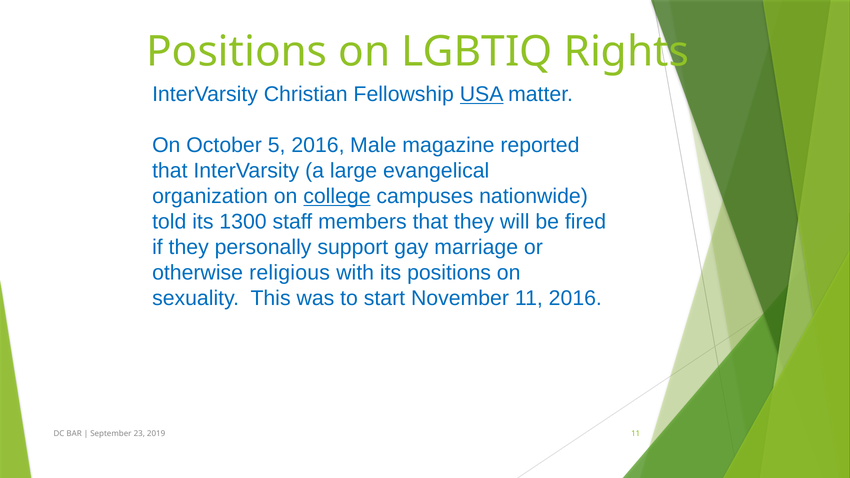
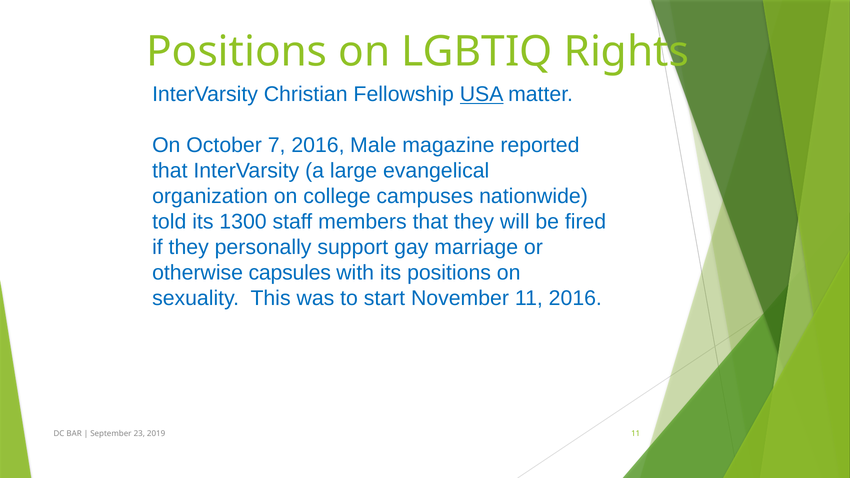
5: 5 -> 7 (277, 145)
college underline: present -> none (337, 196)
religious: religious -> capsules (290, 273)
